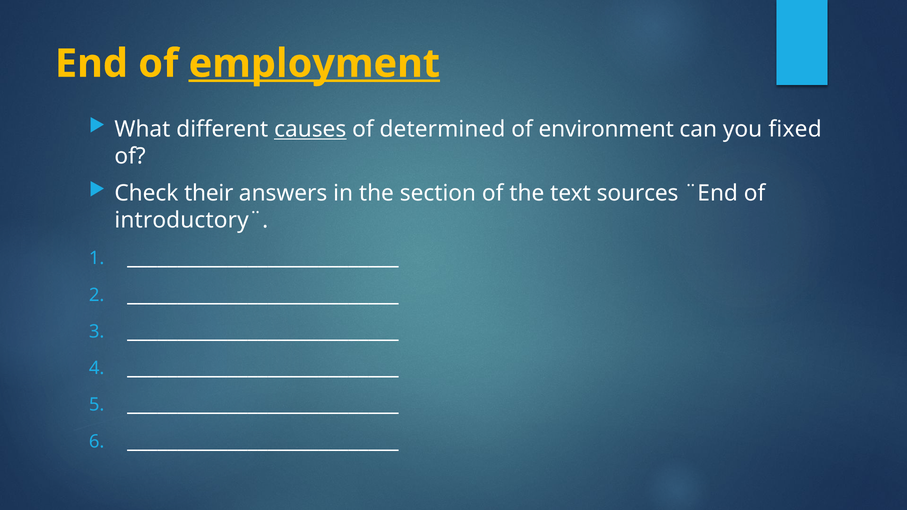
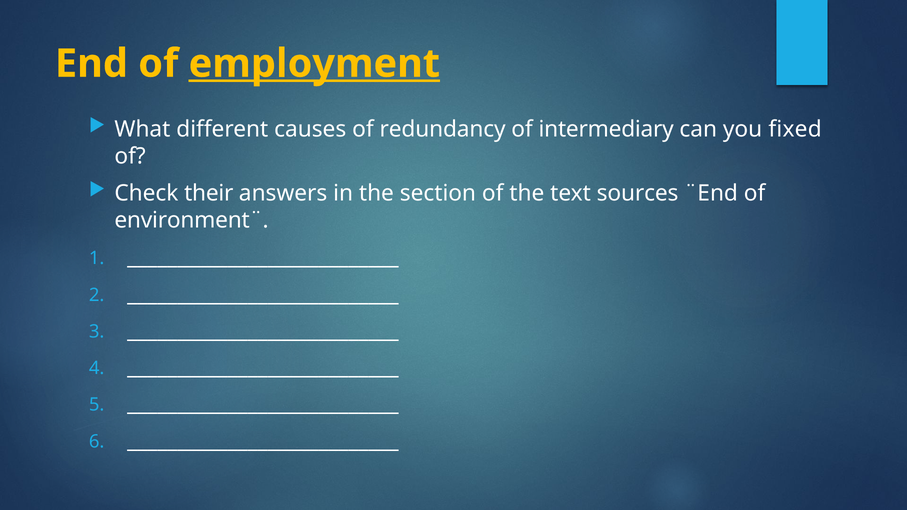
causes underline: present -> none (310, 129)
determined: determined -> redundancy (443, 129)
environment: environment -> intermediary (606, 129)
introductory¨: introductory¨ -> environment¨ (192, 220)
